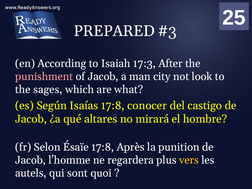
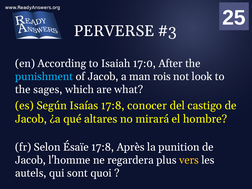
PREPARED: PREPARED -> PERVERSE (114, 31)
17:3: 17:3 -> 17:0 (144, 63)
punishment colour: pink -> light blue (44, 77)
city: city -> rois (162, 77)
